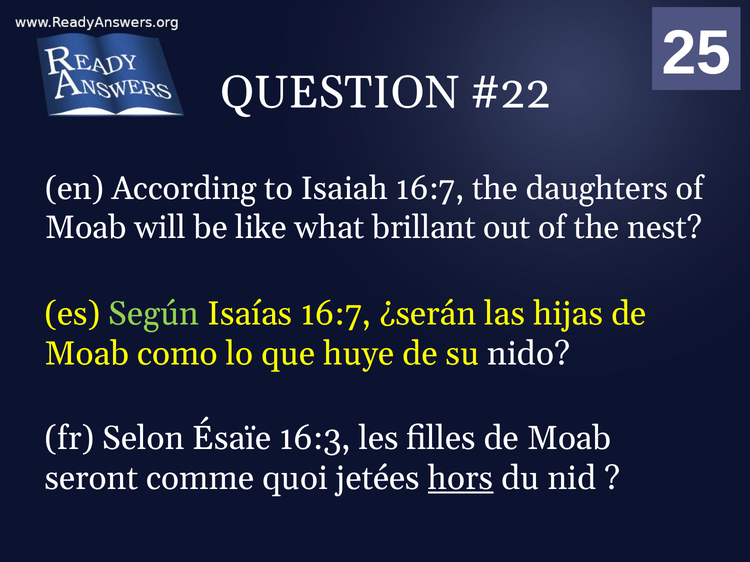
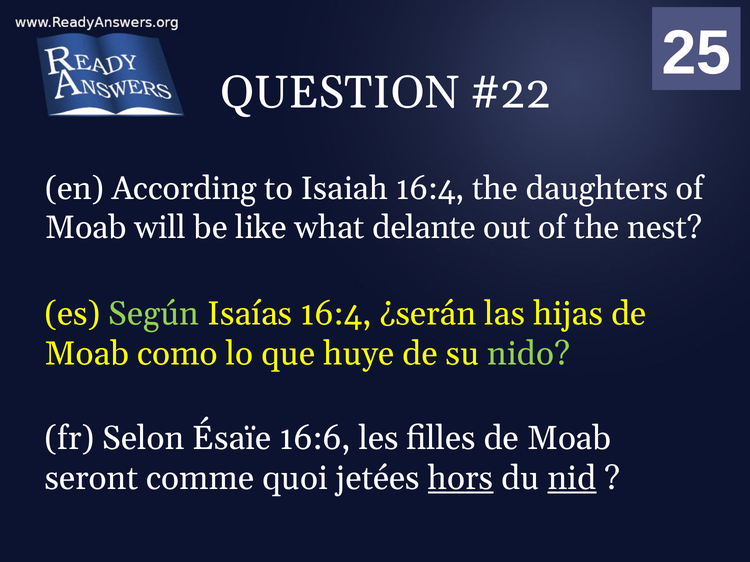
Isaiah 16:7: 16:7 -> 16:4 (430, 189)
brillant: brillant -> delante (424, 228)
Isaías 16:7: 16:7 -> 16:4 (336, 314)
nido colour: white -> light green (529, 354)
16:3: 16:3 -> 16:6 (315, 439)
nid underline: none -> present (572, 479)
